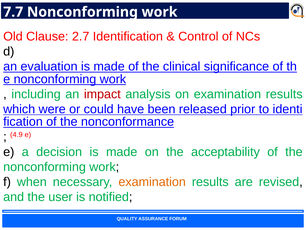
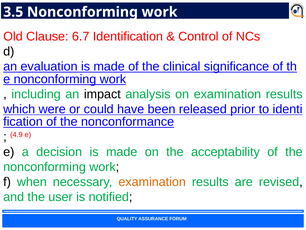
7.7: 7.7 -> 3.5 (13, 12)
2.7: 2.7 -> 6.7 (81, 36)
impact colour: red -> black (102, 94)
